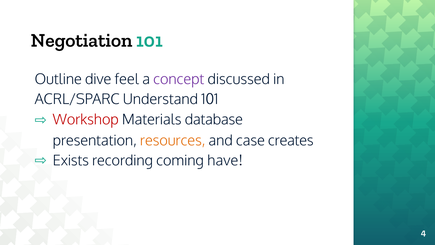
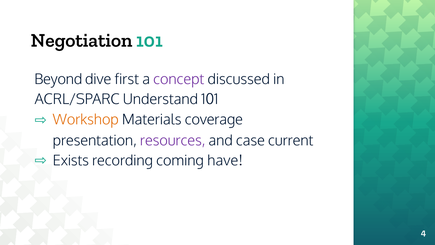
Outline: Outline -> Beyond (58, 79)
feel: feel -> first (127, 79)
Workshop colour: red -> orange (86, 120)
database: database -> coverage (214, 120)
resources colour: orange -> purple (173, 140)
creates: creates -> current (291, 140)
